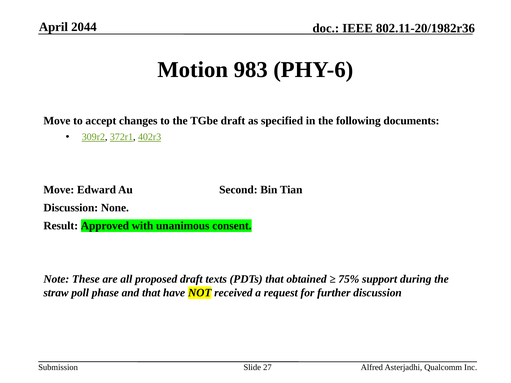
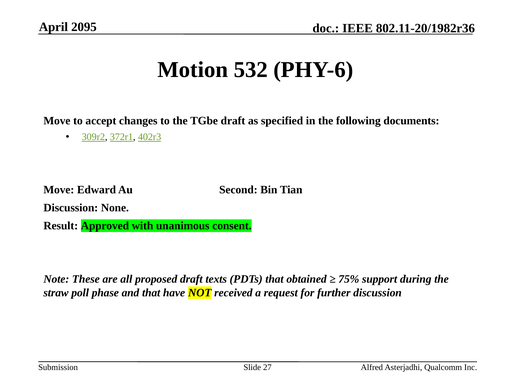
2044: 2044 -> 2095 (84, 27)
983: 983 -> 532 (251, 70)
